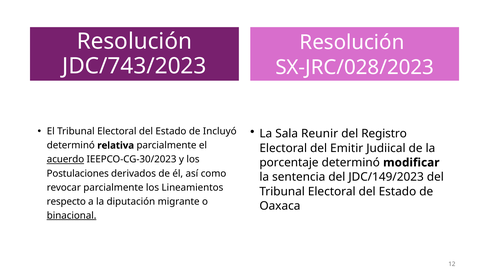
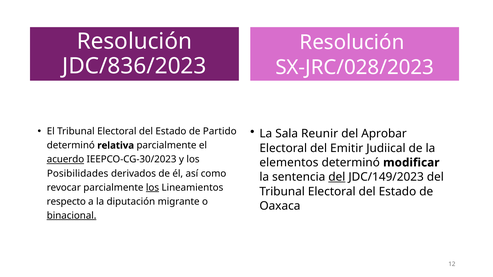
JDC/743/2023: JDC/743/2023 -> JDC/836/2023 (134, 66)
Registro: Registro -> Aprobar (384, 134)
Incluyó: Incluyó -> Partido (220, 132)
porcentaje: porcentaje -> elementos (289, 163)
Postulaciones: Postulaciones -> Posibilidades (78, 174)
del underline: none -> present (337, 177)
los underline: none -> present (152, 188)
